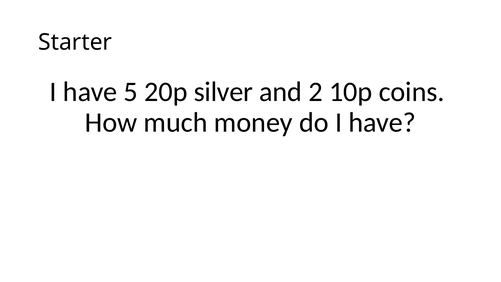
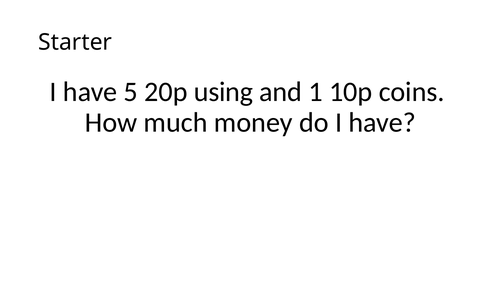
silver: silver -> using (223, 92)
2: 2 -> 1 (316, 92)
